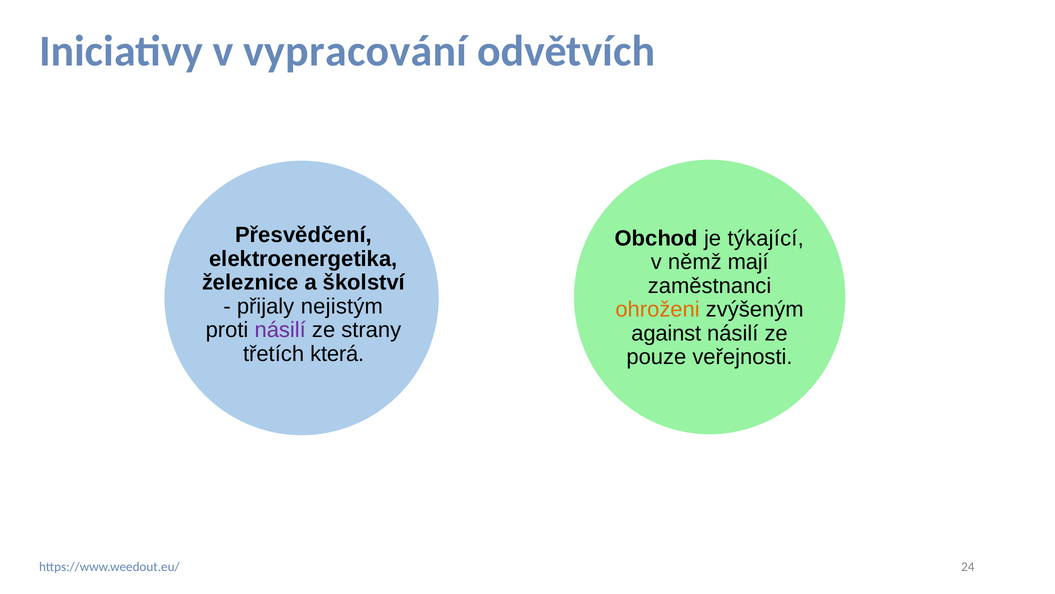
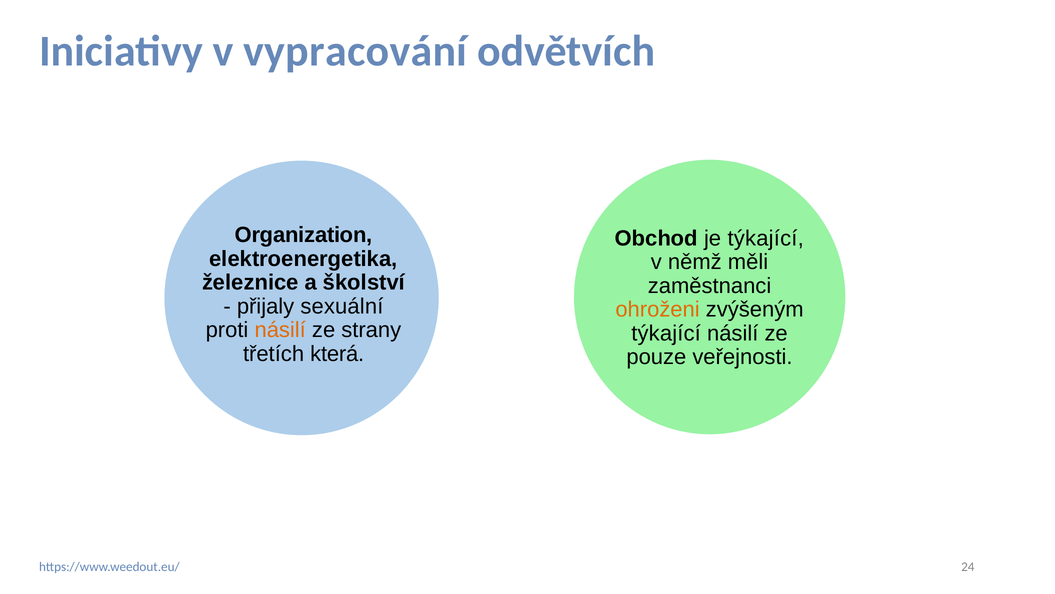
Přesvědčení: Přesvědčení -> Organization (304, 235)
mají: mají -> měli (748, 262)
nejistým: nejistým -> sexuální (342, 306)
násilí colour: purple -> orange (280, 330)
against: against -> týkající (666, 333)
